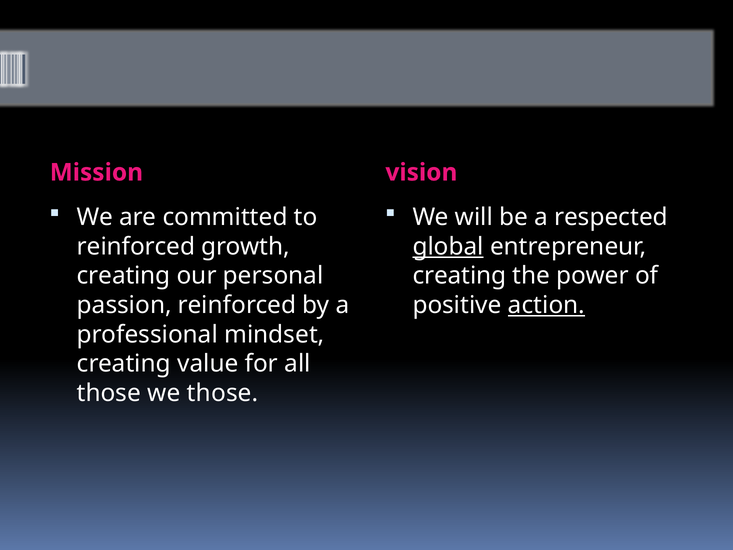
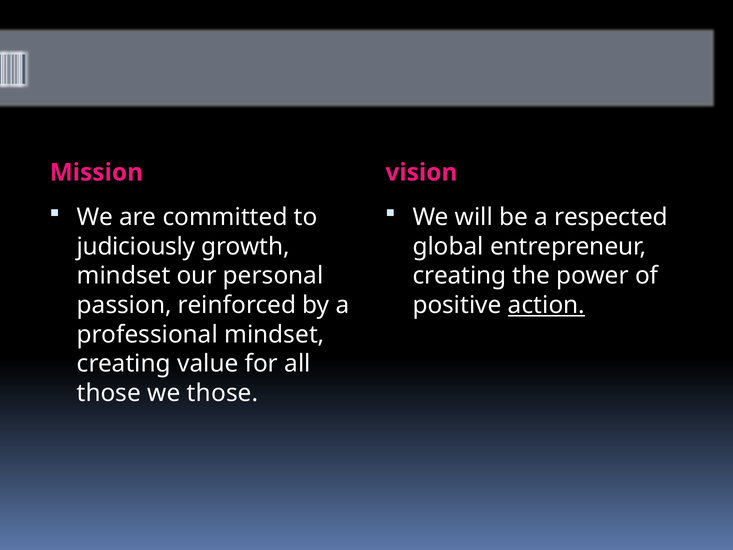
reinforced: reinforced -> judiciously (136, 246)
global underline: present -> none (448, 246)
creating: creating -> mindset (124, 276)
